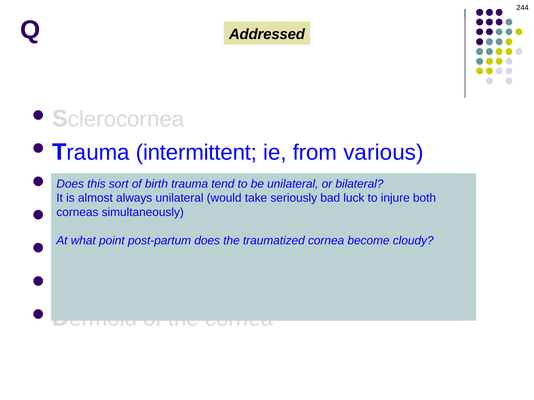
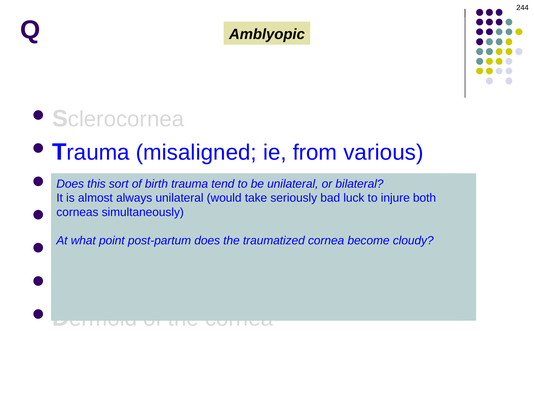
Addressed: Addressed -> Amblyopic (267, 34)
intermittent: intermittent -> misaligned (196, 153)
